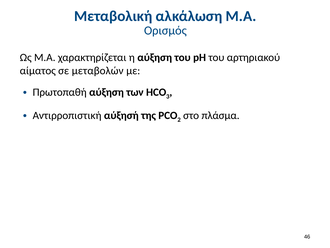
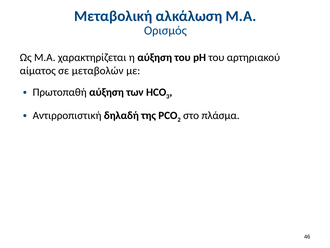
αύξησή: αύξησή -> δηλαδή (121, 115)
